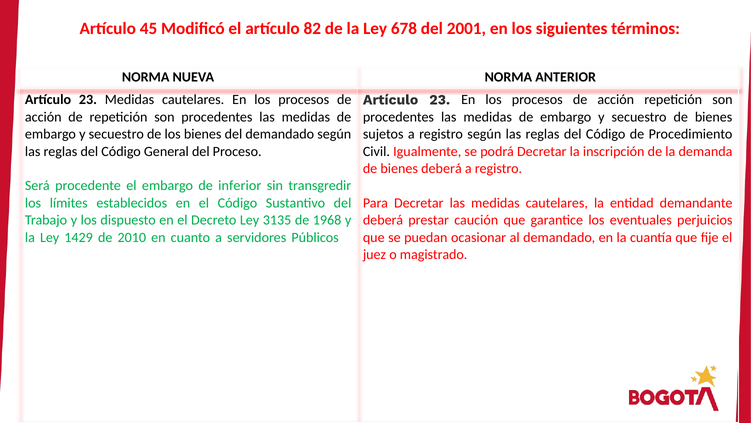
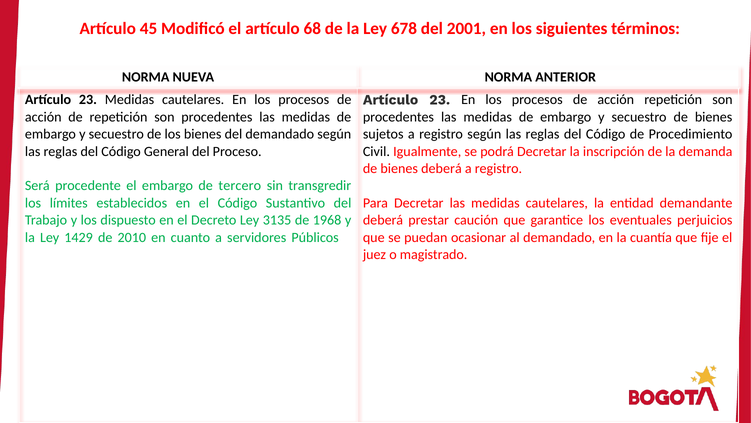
82: 82 -> 68 (312, 28)
inferior: inferior -> tercero (240, 186)
